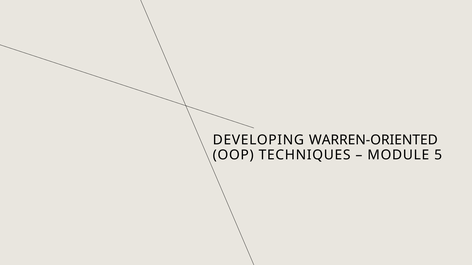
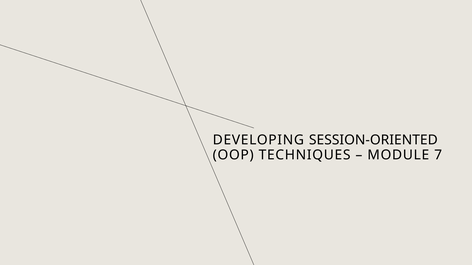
WARREN-ORIENTED: WARREN-ORIENTED -> SESSION-ORIENTED (373, 140)
5: 5 -> 7 (438, 155)
